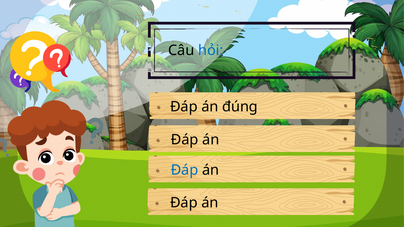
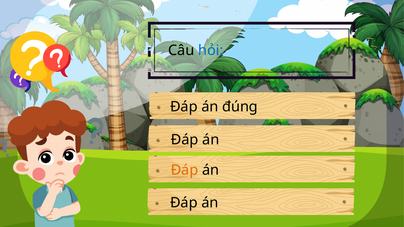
Đáp colour: blue -> orange (184, 170)
